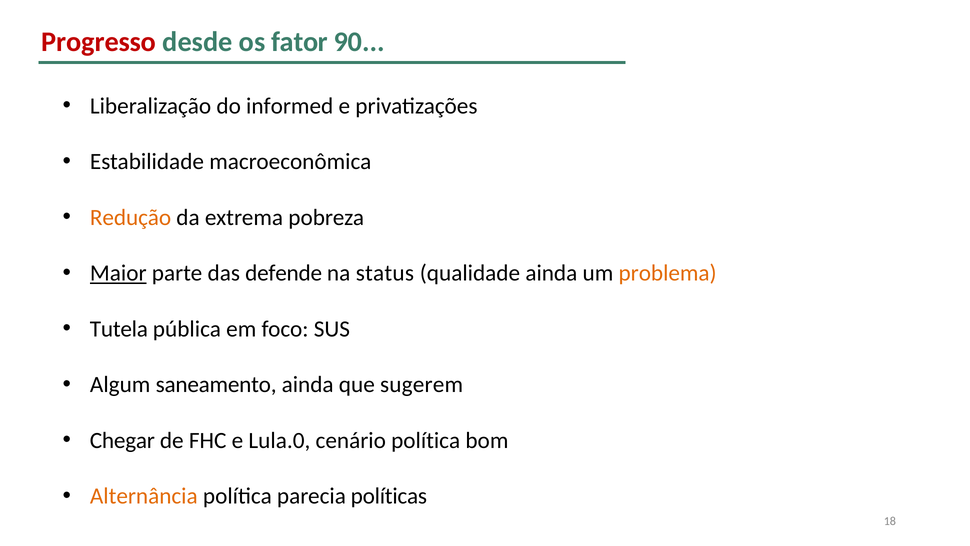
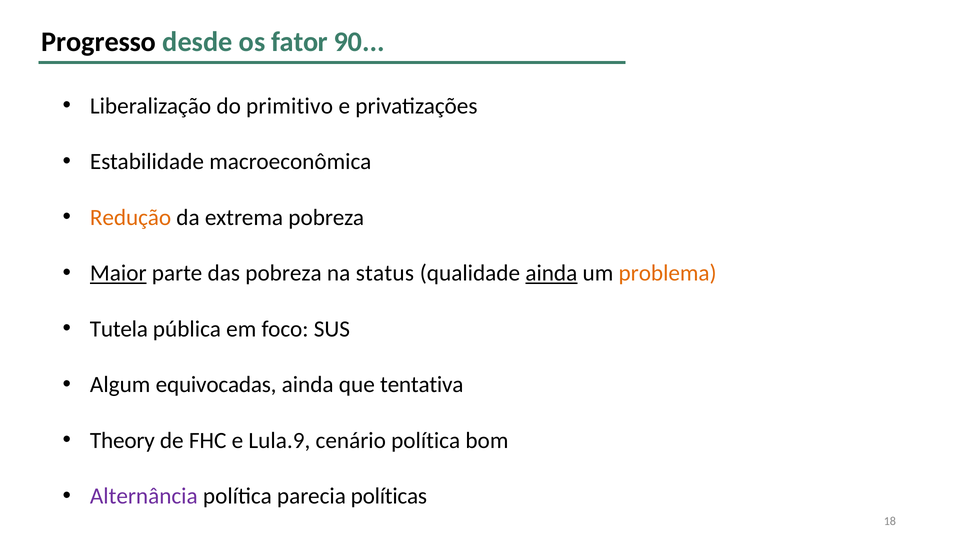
Progresso colour: red -> black (99, 42)
informed: informed -> primitivo (290, 106)
das defende: defende -> pobreza (284, 273)
ainda underline: none -> present (551, 273)
saneamento: saneamento -> equivocadas (216, 384)
sugerem: sugerem -> tentativa (422, 384)
Chegar: Chegar -> Theory (122, 440)
Lula.0: Lula.0 -> Lula.9 (279, 440)
Alternância colour: orange -> purple (144, 496)
